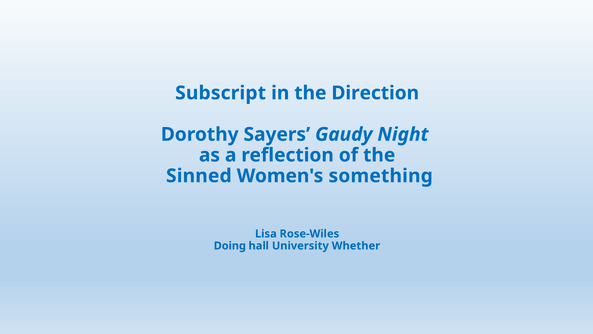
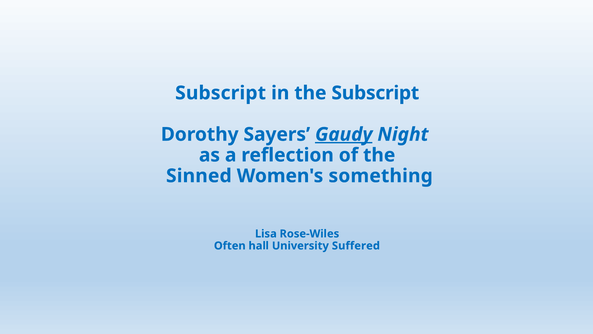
the Direction: Direction -> Subscript (375, 93)
Gaudy underline: none -> present (344, 134)
Doing: Doing -> Often (230, 245)
Whether: Whether -> Suffered (356, 245)
